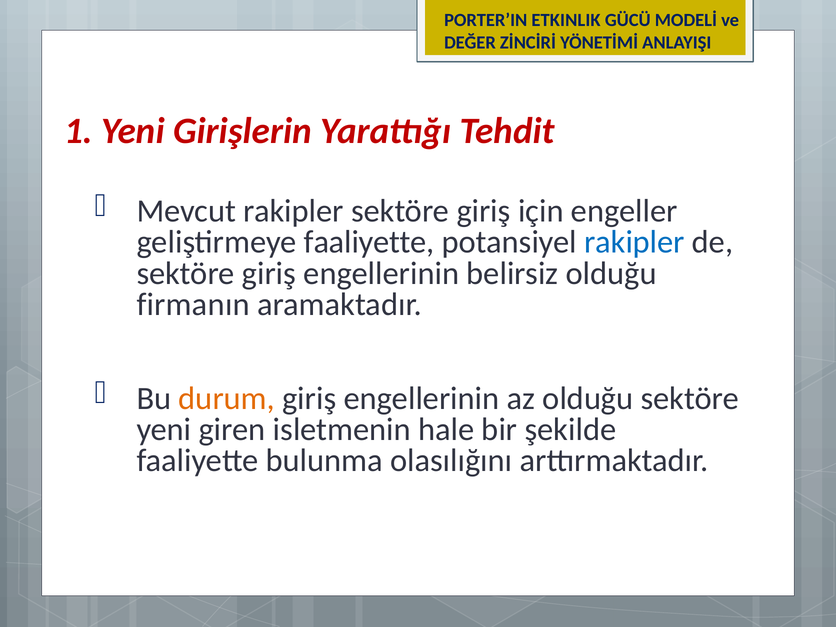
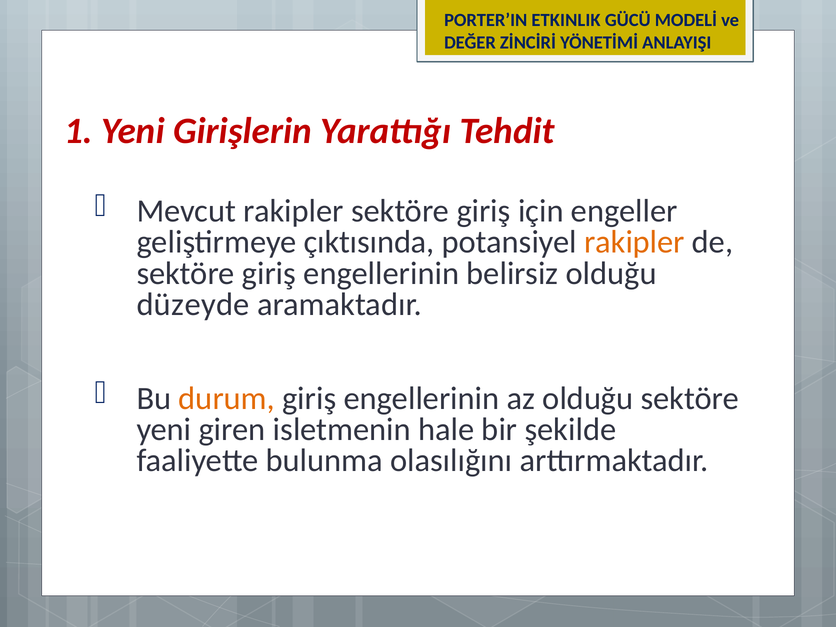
geliştirmeye faaliyette: faaliyette -> çıktısında (369, 242)
rakipler colour: blue -> orange (634, 242)
firmanın: firmanın -> düzeyde (193, 305)
